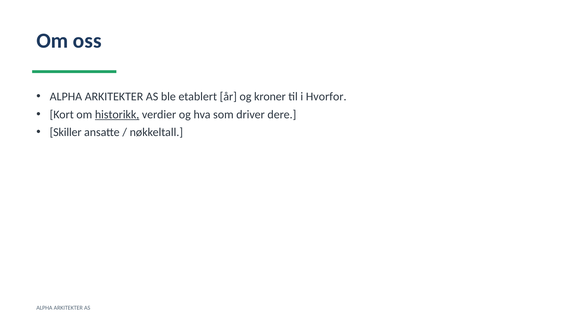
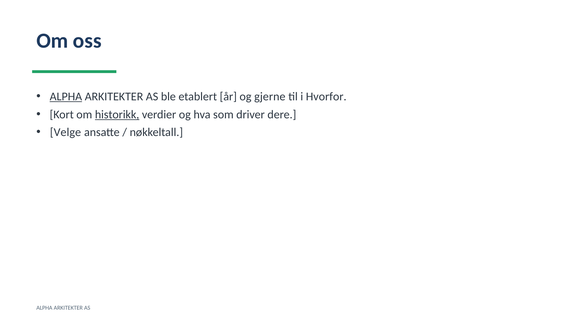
ALPHA underline: none -> present (66, 97)
kroner: kroner -> gjerne (270, 97)
Skiller: Skiller -> Velge (66, 132)
